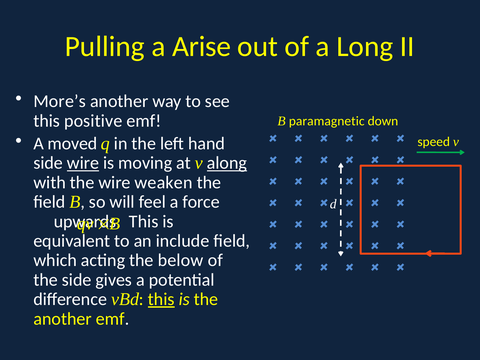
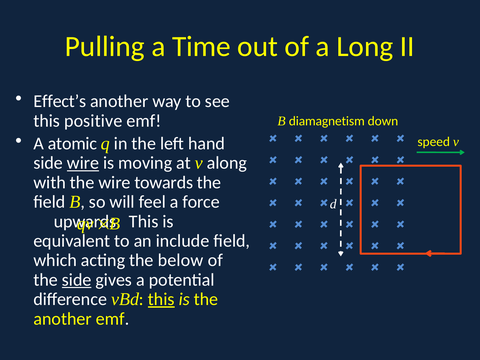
Arise: Arise -> Time (201, 46)
More’s: More’s -> Effect’s (60, 101)
paramagnetic: paramagnetic -> diamagnetism (327, 121)
moved: moved -> atomic (72, 144)
along underline: present -> none (227, 163)
weaken: weaken -> towards (164, 183)
side underline: none -> present (77, 280)
